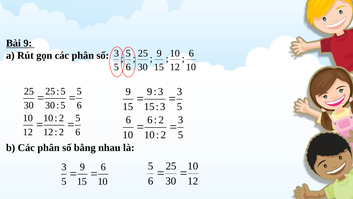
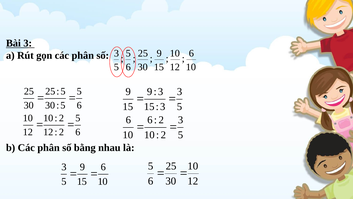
Bài 9: 9 -> 3 (28, 43)
